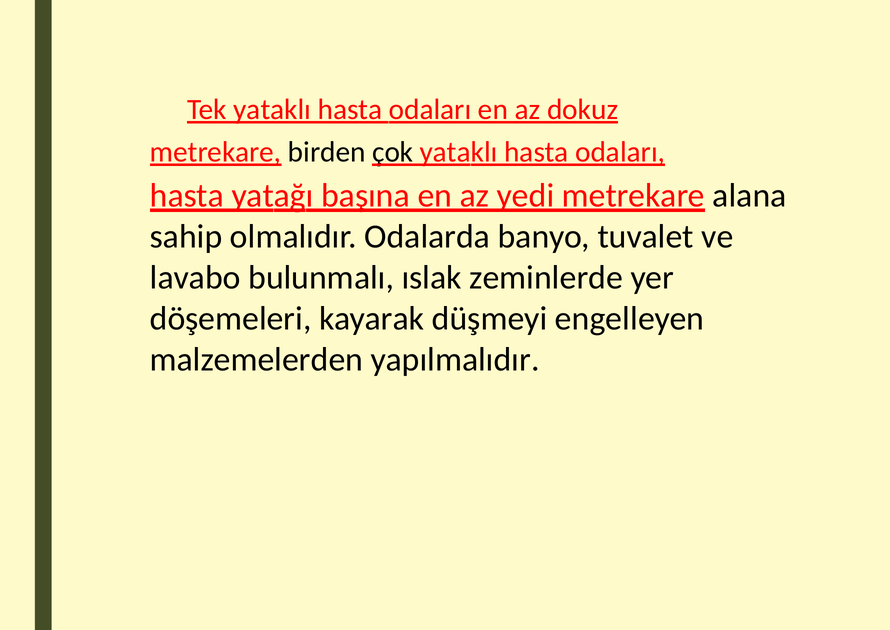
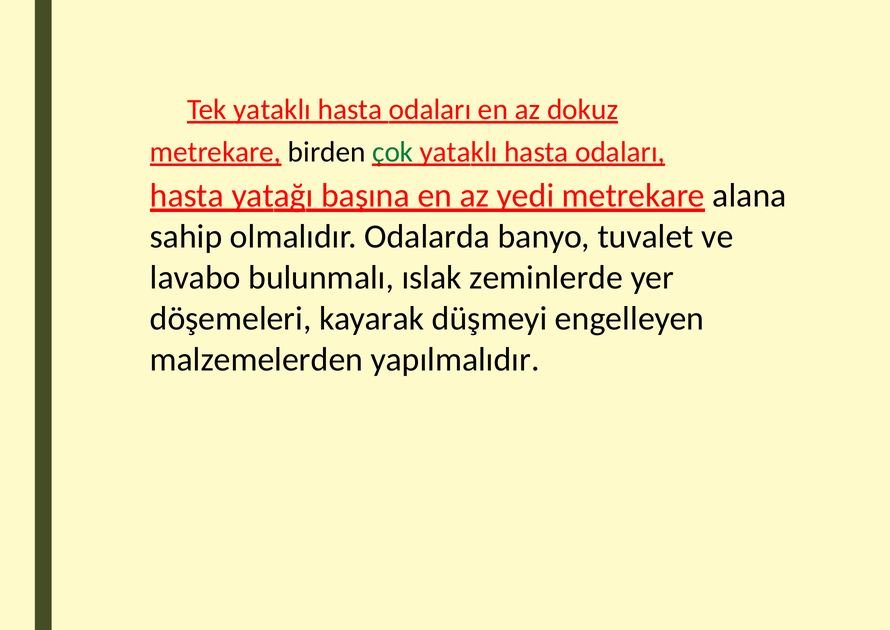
çok colour: black -> green (393, 152)
